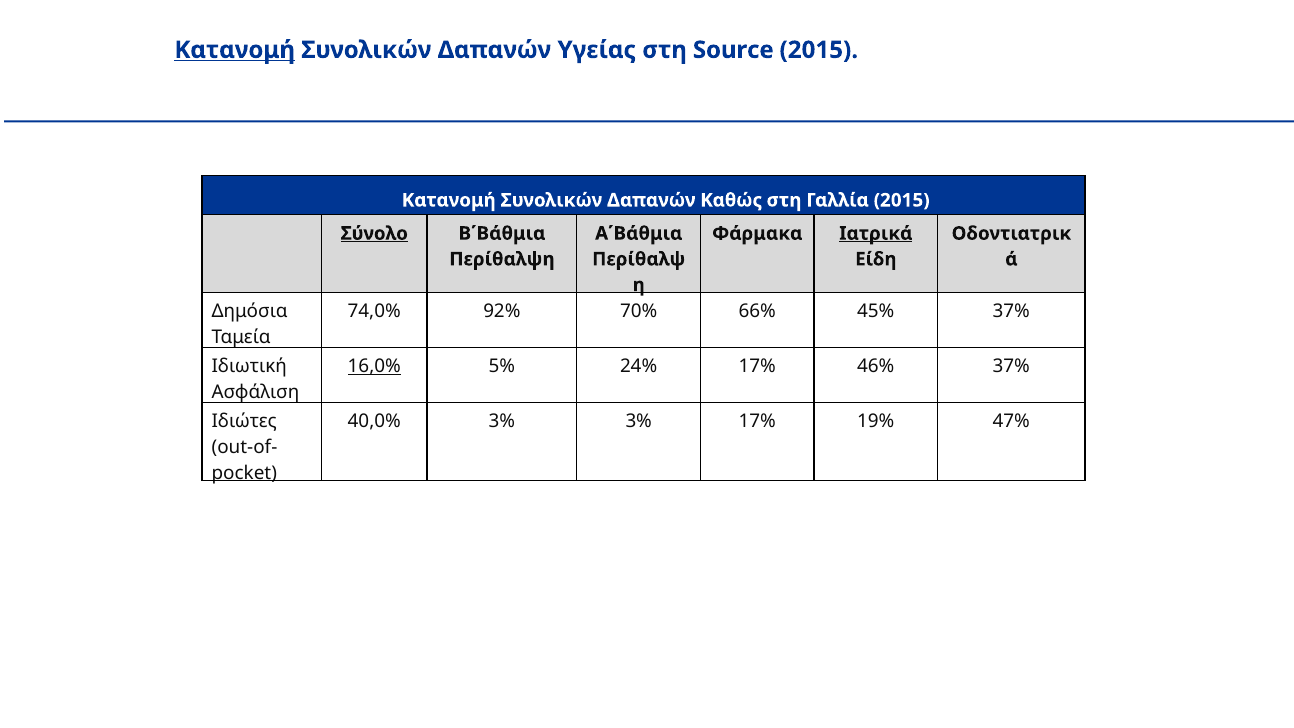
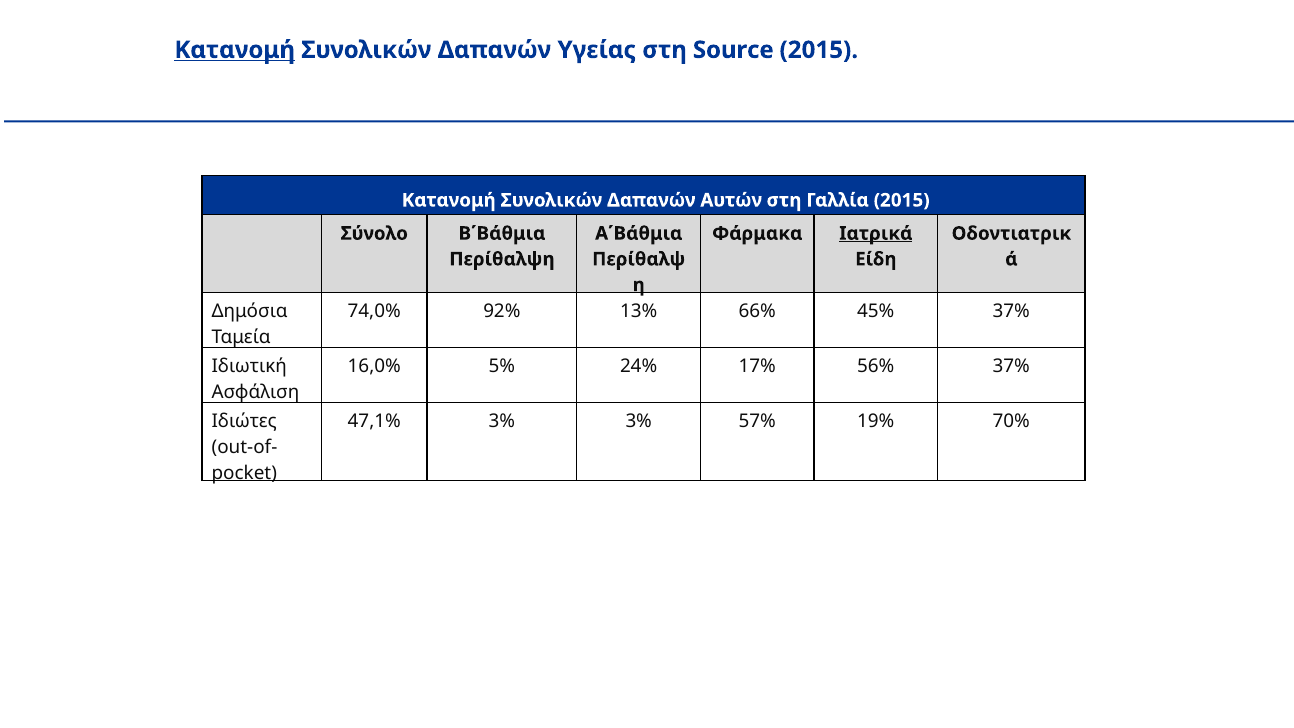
Καθώς: Καθώς -> Αυτών (731, 200)
Σύνολο underline: present -> none (374, 233)
70%: 70% -> 13% (639, 311)
16,0% underline: present -> none (374, 366)
46%: 46% -> 56% (876, 366)
40,0%: 40,0% -> 47,1% (374, 421)
3% 17%: 17% -> 57% (757, 421)
47%: 47% -> 70% (1011, 421)
